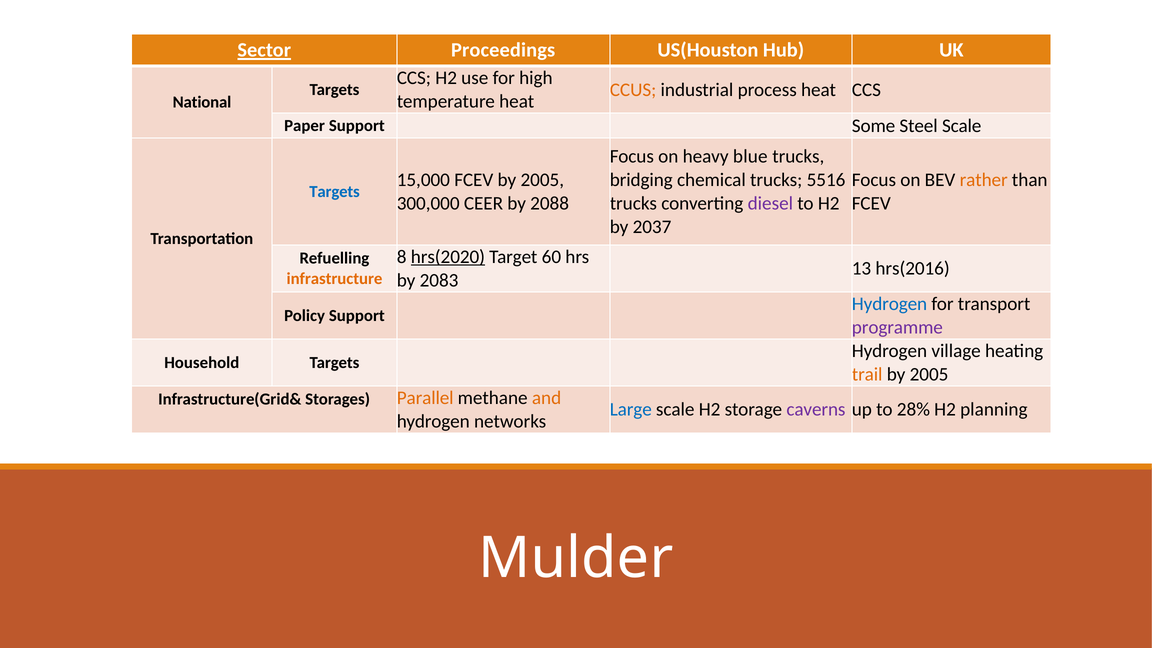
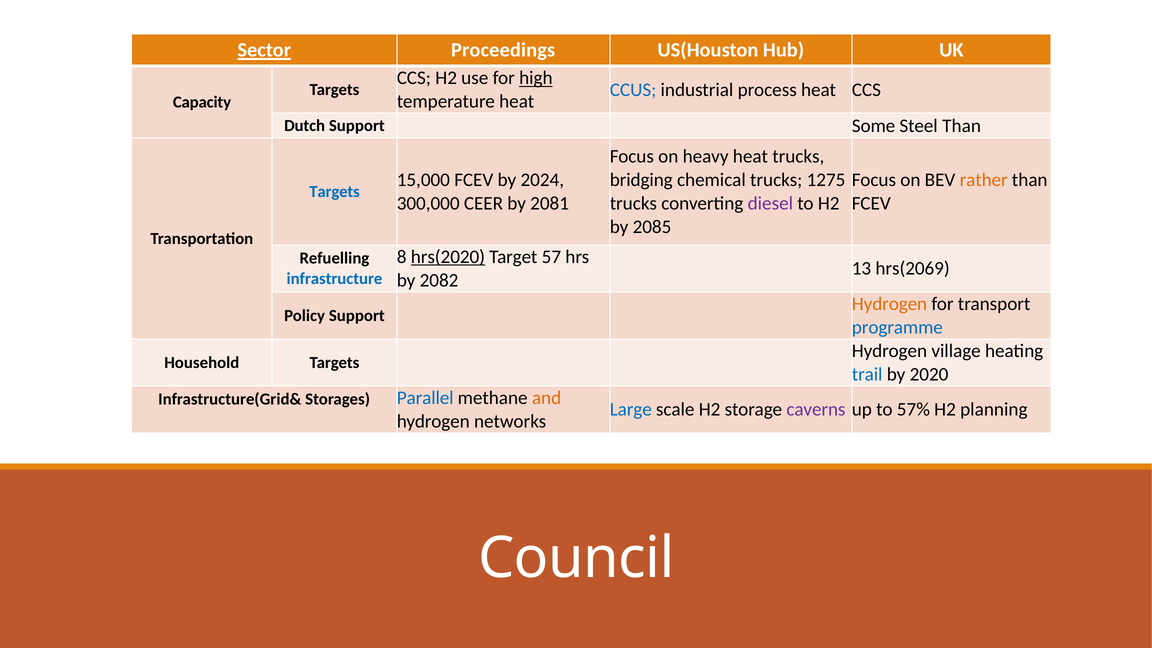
high underline: none -> present (536, 78)
CCUS colour: orange -> blue (633, 90)
National: National -> Capacity (202, 102)
Paper: Paper -> Dutch (305, 126)
Steel Scale: Scale -> Than (962, 126)
heavy blue: blue -> heat (750, 157)
FCEV by 2005: 2005 -> 2024 (542, 180)
5516: 5516 -> 1275 (826, 180)
2088: 2088 -> 2081 (550, 203)
2037: 2037 -> 2085 (652, 227)
60: 60 -> 57 (551, 257)
hrs(2016: hrs(2016 -> hrs(2069 (913, 269)
infrastructure colour: orange -> blue (334, 279)
2083: 2083 -> 2082 (439, 280)
Hydrogen colour: blue -> orange (890, 304)
programme colour: purple -> blue (897, 327)
trail colour: orange -> blue (867, 374)
2005: 2005 -> 2020 (929, 374)
Parallel colour: orange -> blue (425, 398)
28%: 28% -> 57% (913, 410)
Mulder: Mulder -> Council (576, 558)
